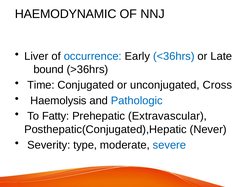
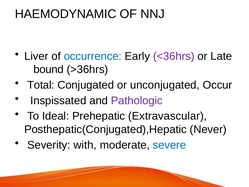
<36hrs colour: blue -> purple (174, 56)
Time: Time -> Total (41, 85)
Cross: Cross -> Occur (217, 85)
Haemolysis: Haemolysis -> Inspissated (58, 100)
Pathologic colour: blue -> purple (137, 100)
Fatty: Fatty -> Ideal (56, 116)
type: type -> with (85, 145)
